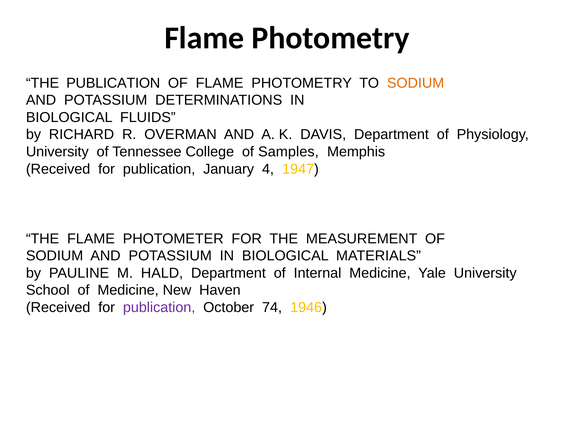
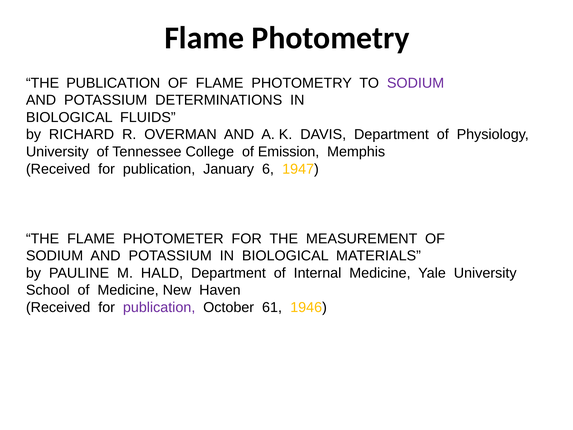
SODIUM colour: orange -> purple (416, 83)
Samples: Samples -> Emission (289, 152)
4: 4 -> 6 (268, 169)
74: 74 -> 61 (272, 307)
